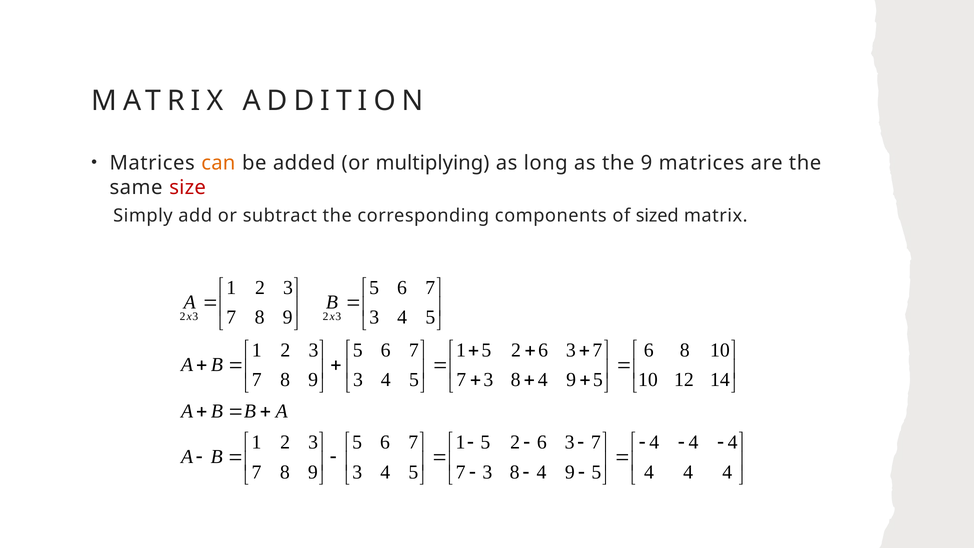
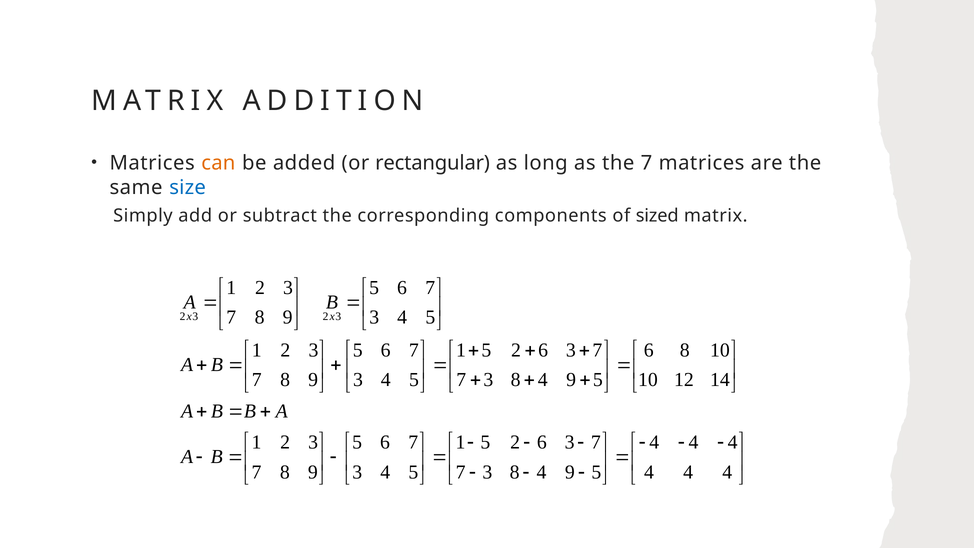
multiplying: multiplying -> rectangular (433, 163)
the 9: 9 -> 7 (647, 163)
size colour: red -> blue (188, 187)
